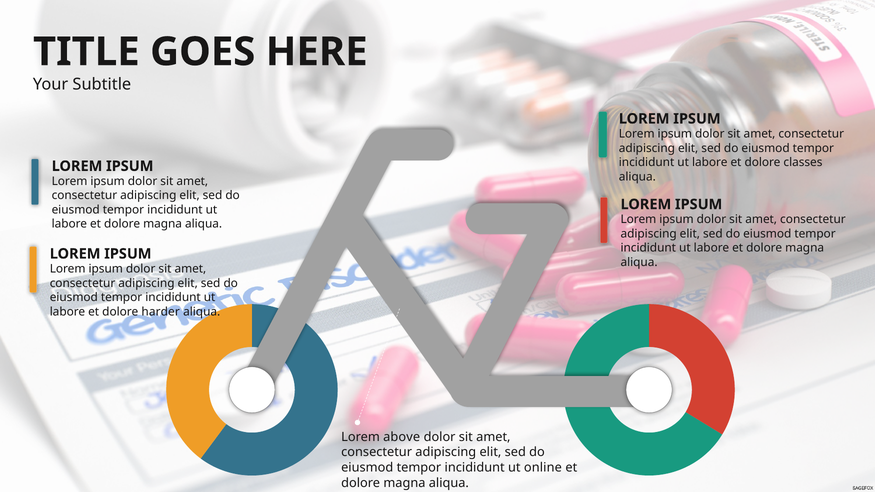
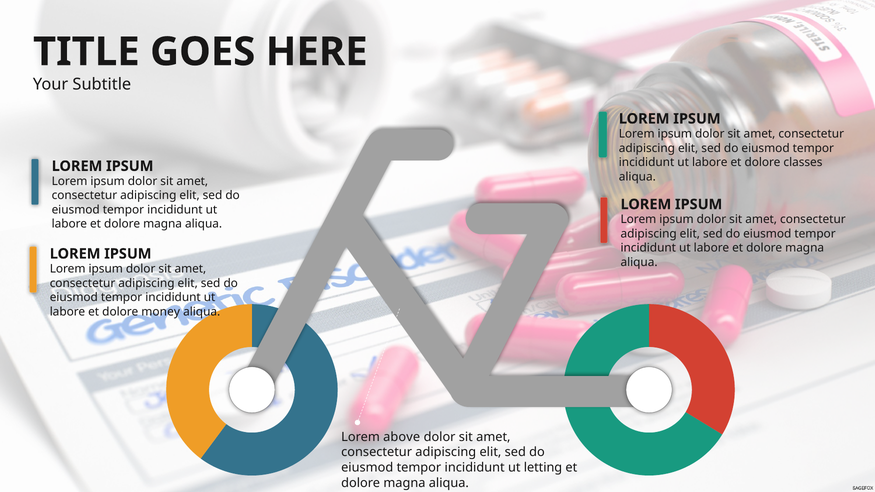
harder: harder -> money (161, 312)
online: online -> letting (543, 468)
